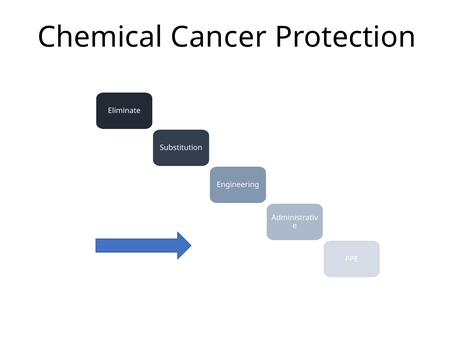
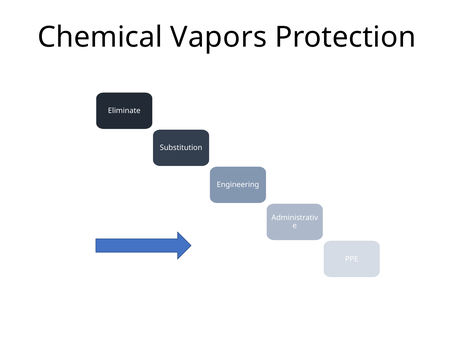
Cancer: Cancer -> Vapors (219, 37)
